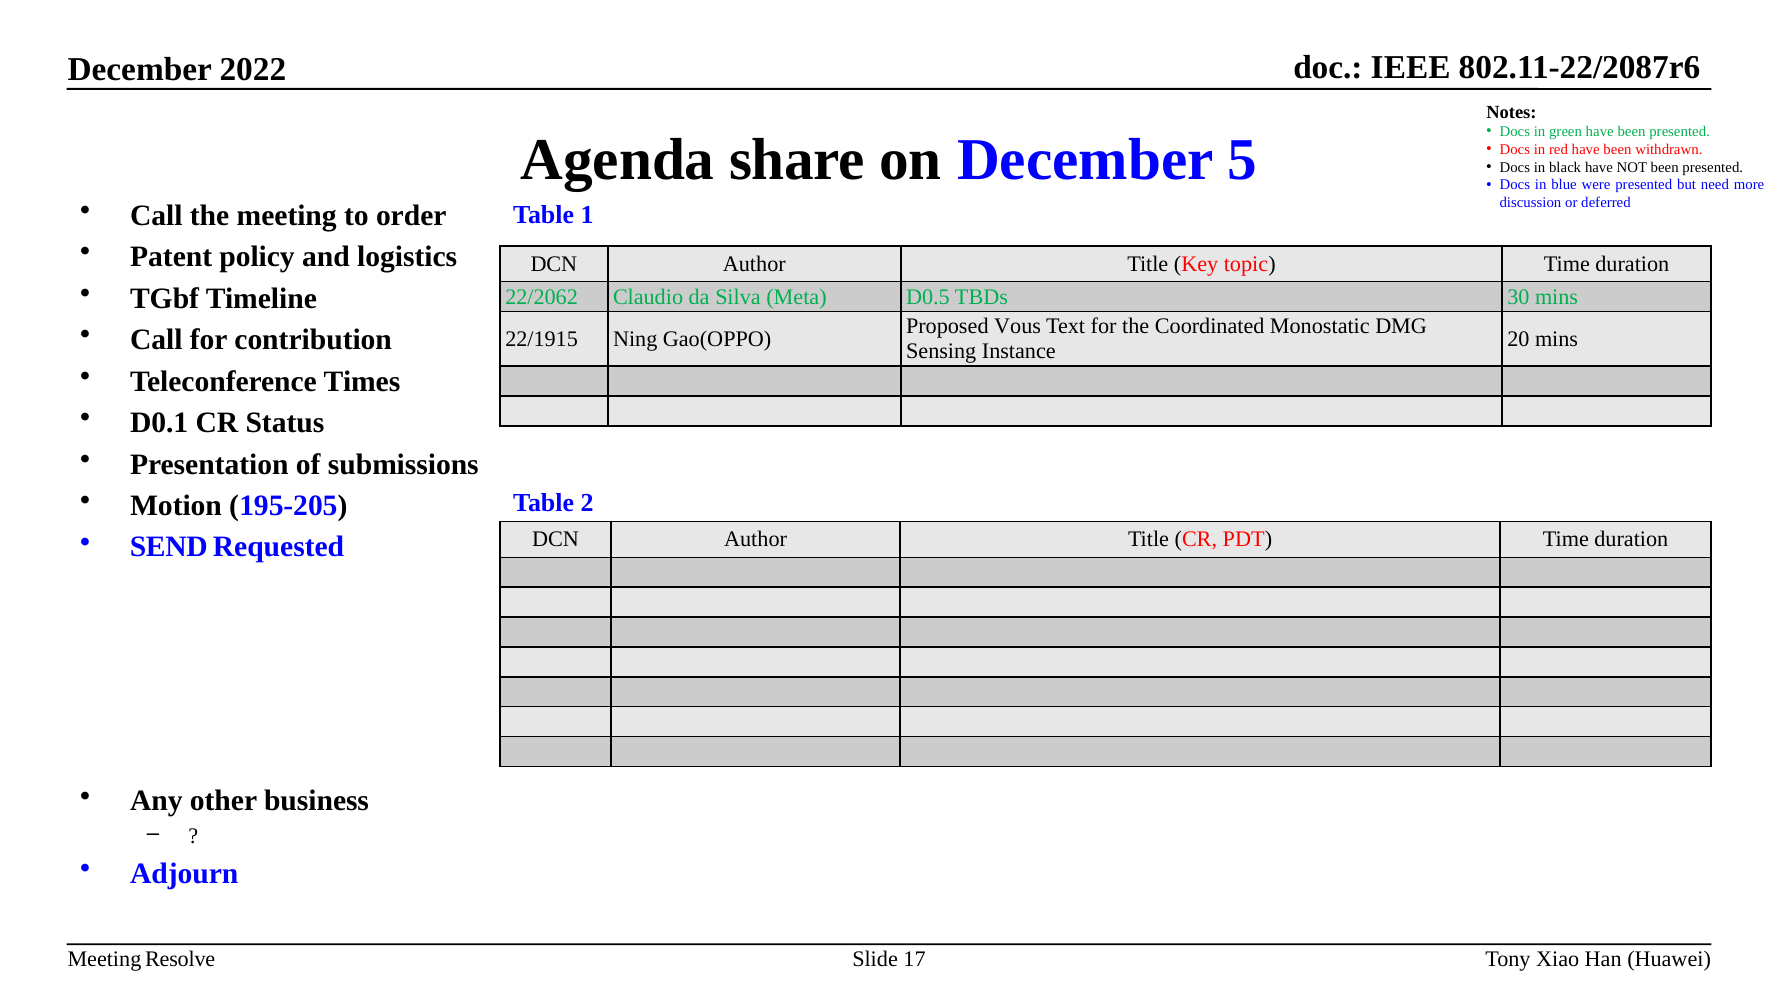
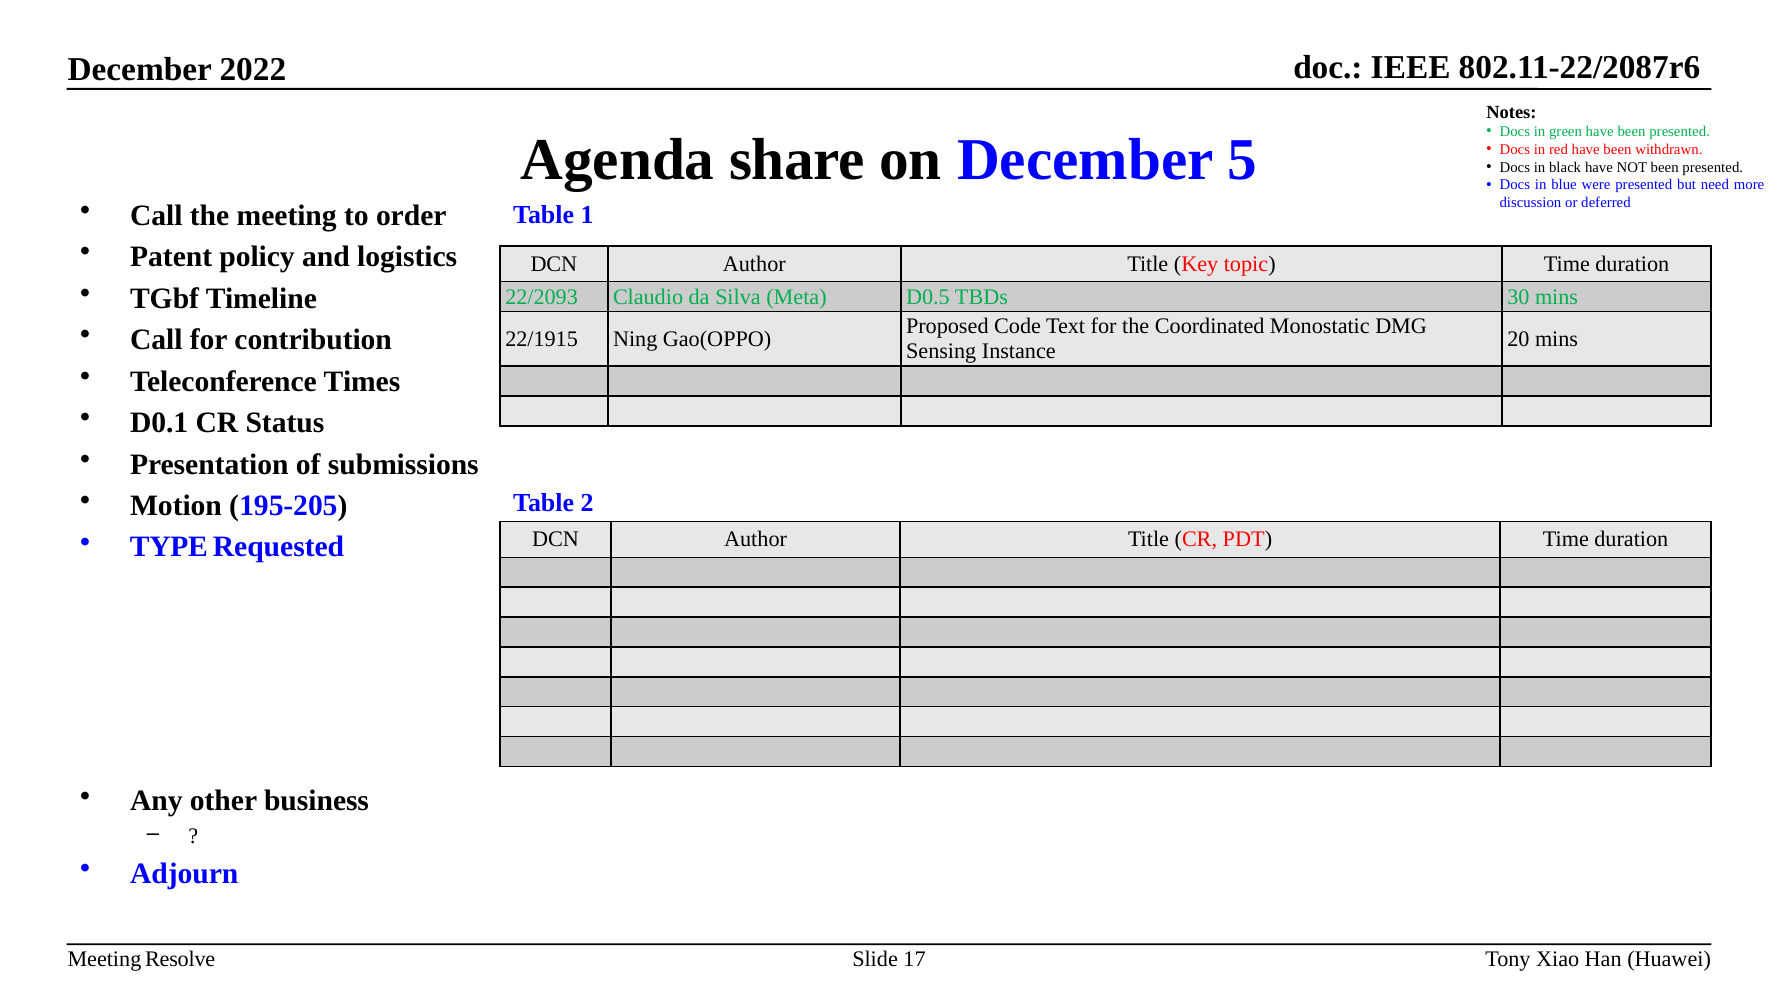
22/2062: 22/2062 -> 22/2093 (542, 297)
Vous: Vous -> Code (1018, 327)
SEND: SEND -> TYPE (169, 547)
